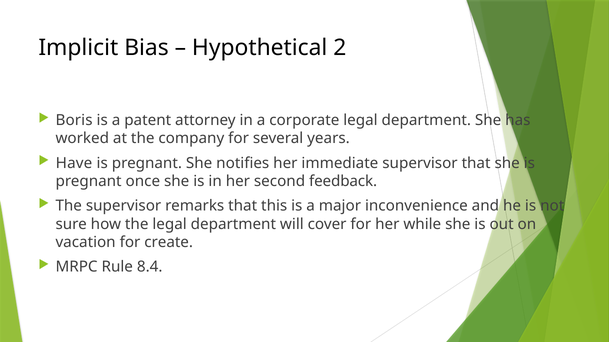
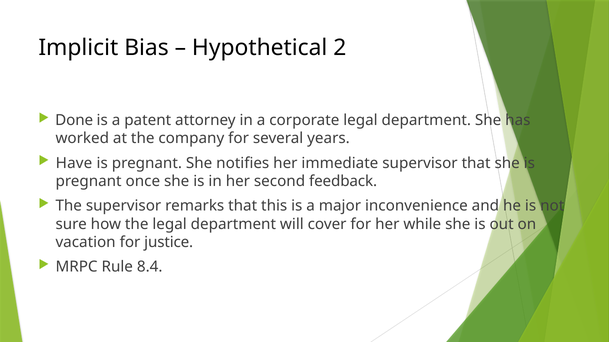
Boris: Boris -> Done (74, 120)
create: create -> justice (169, 243)
